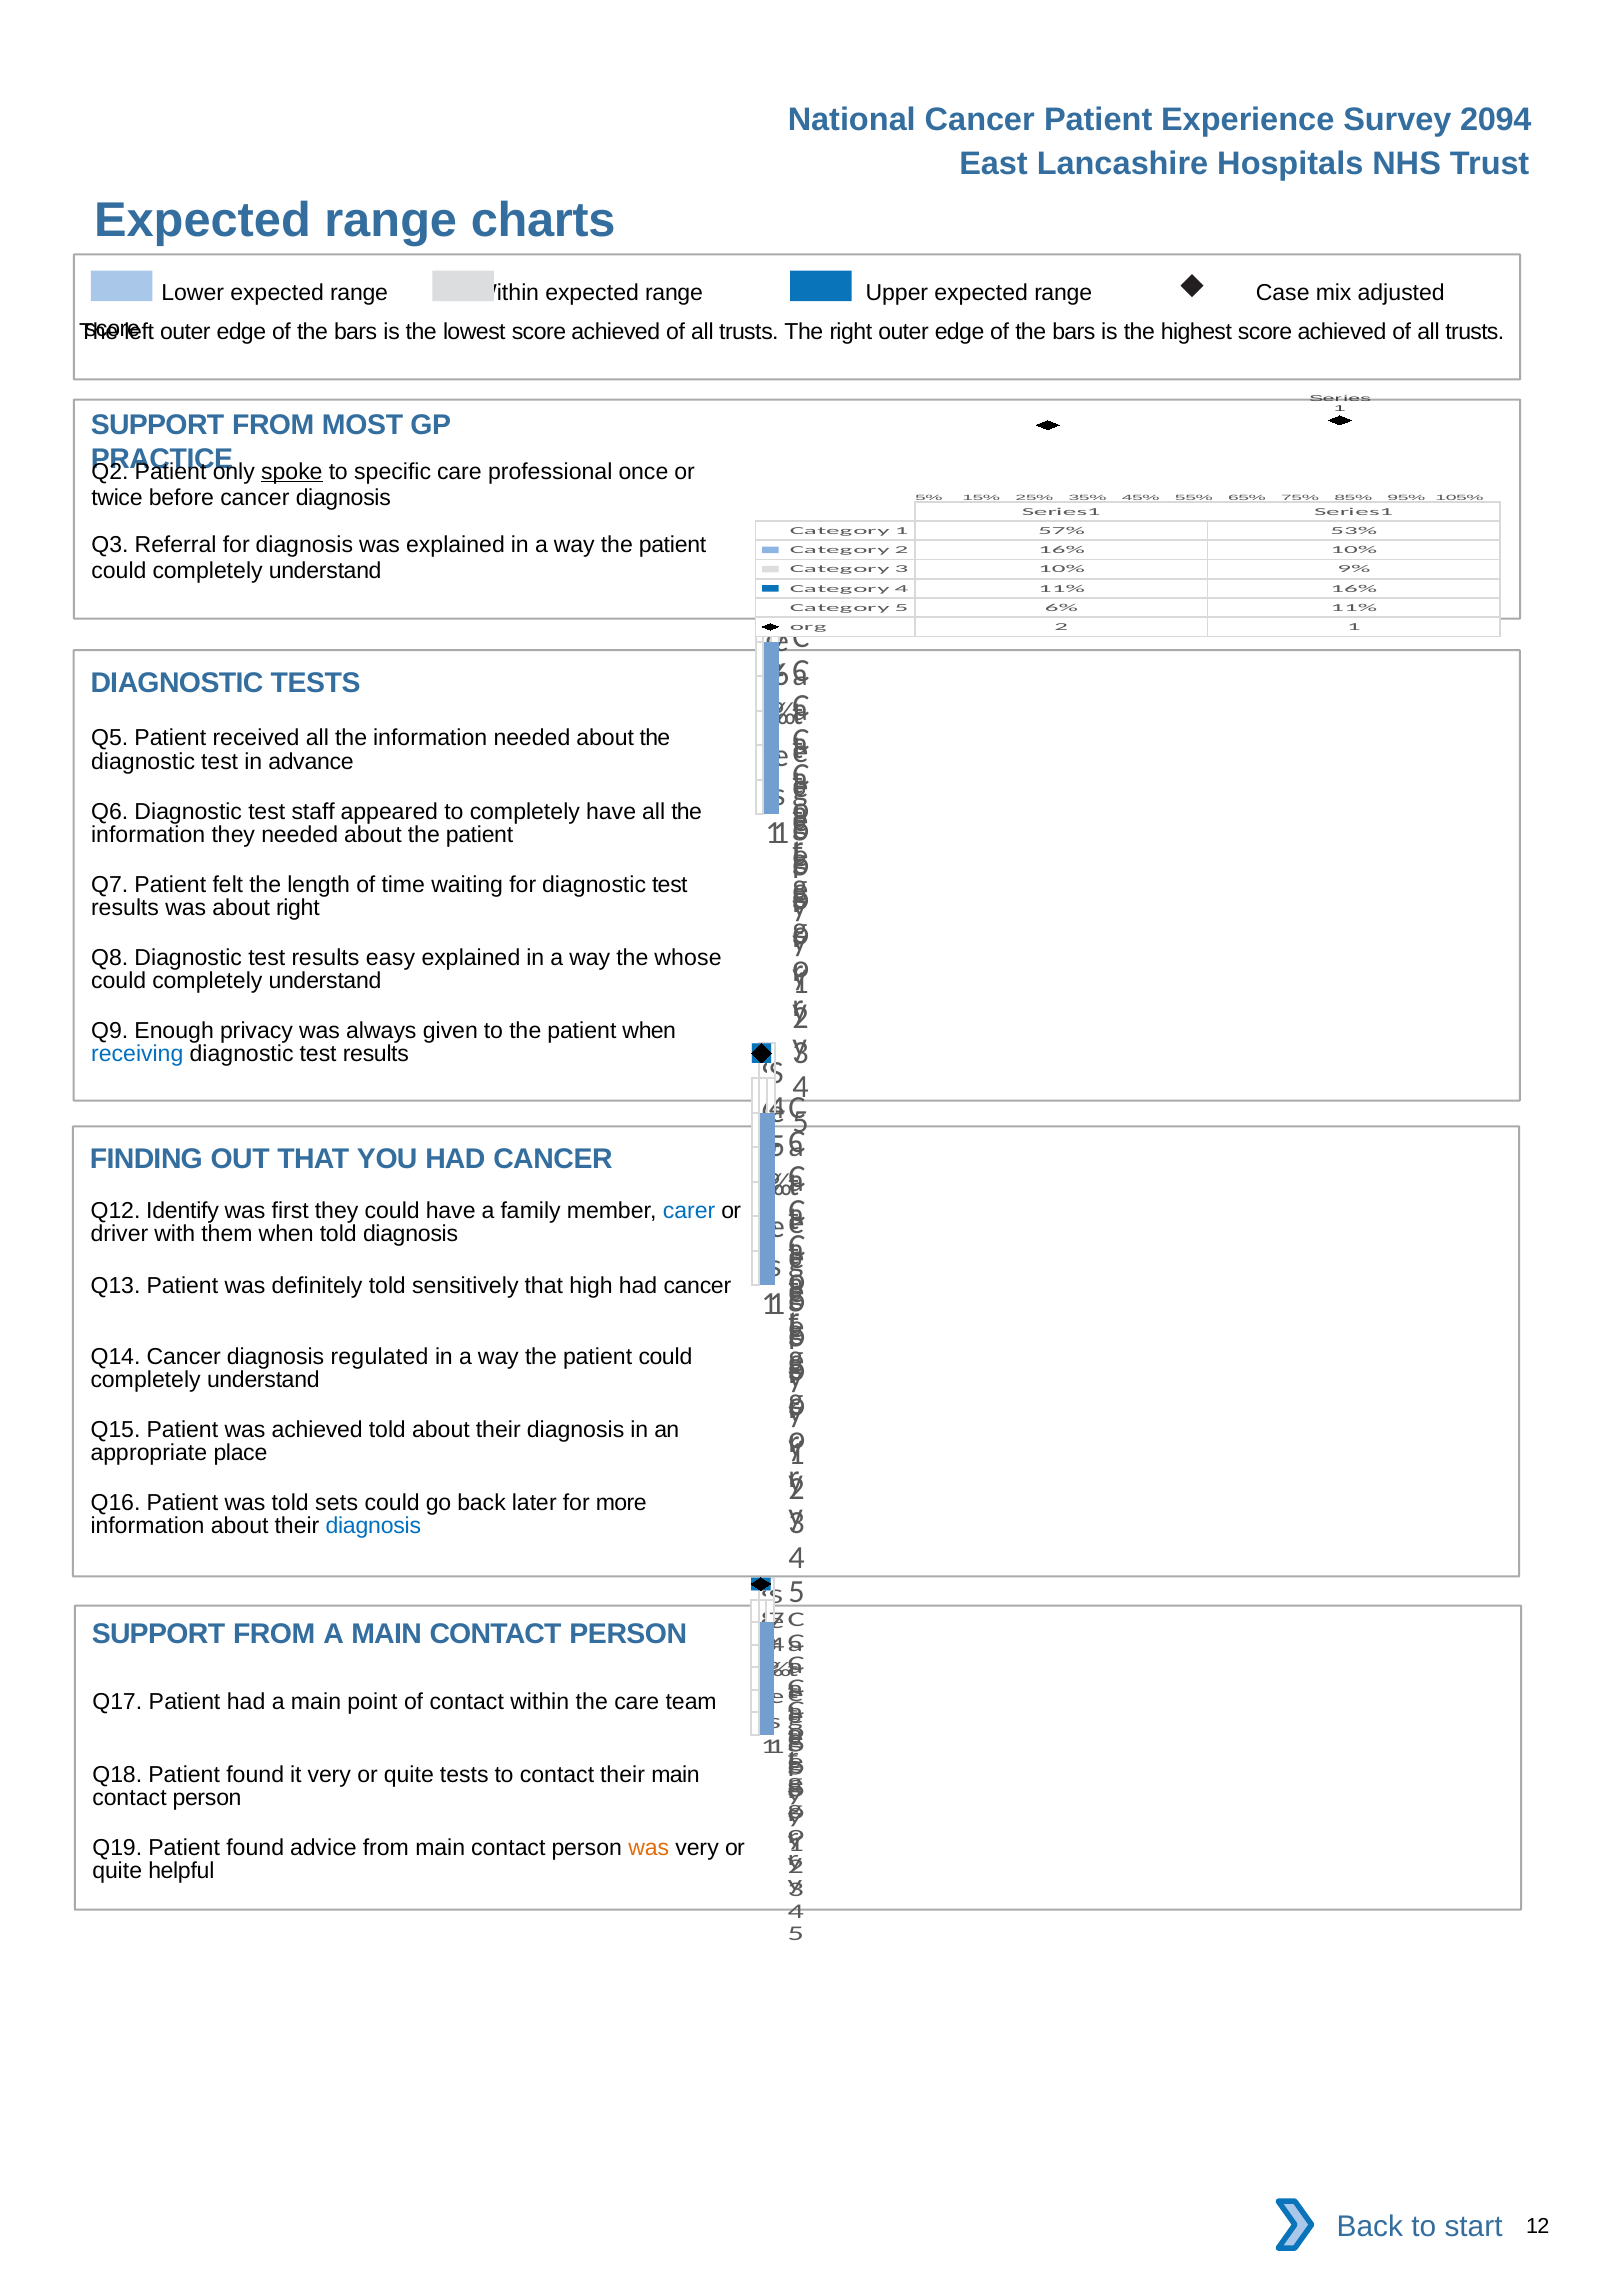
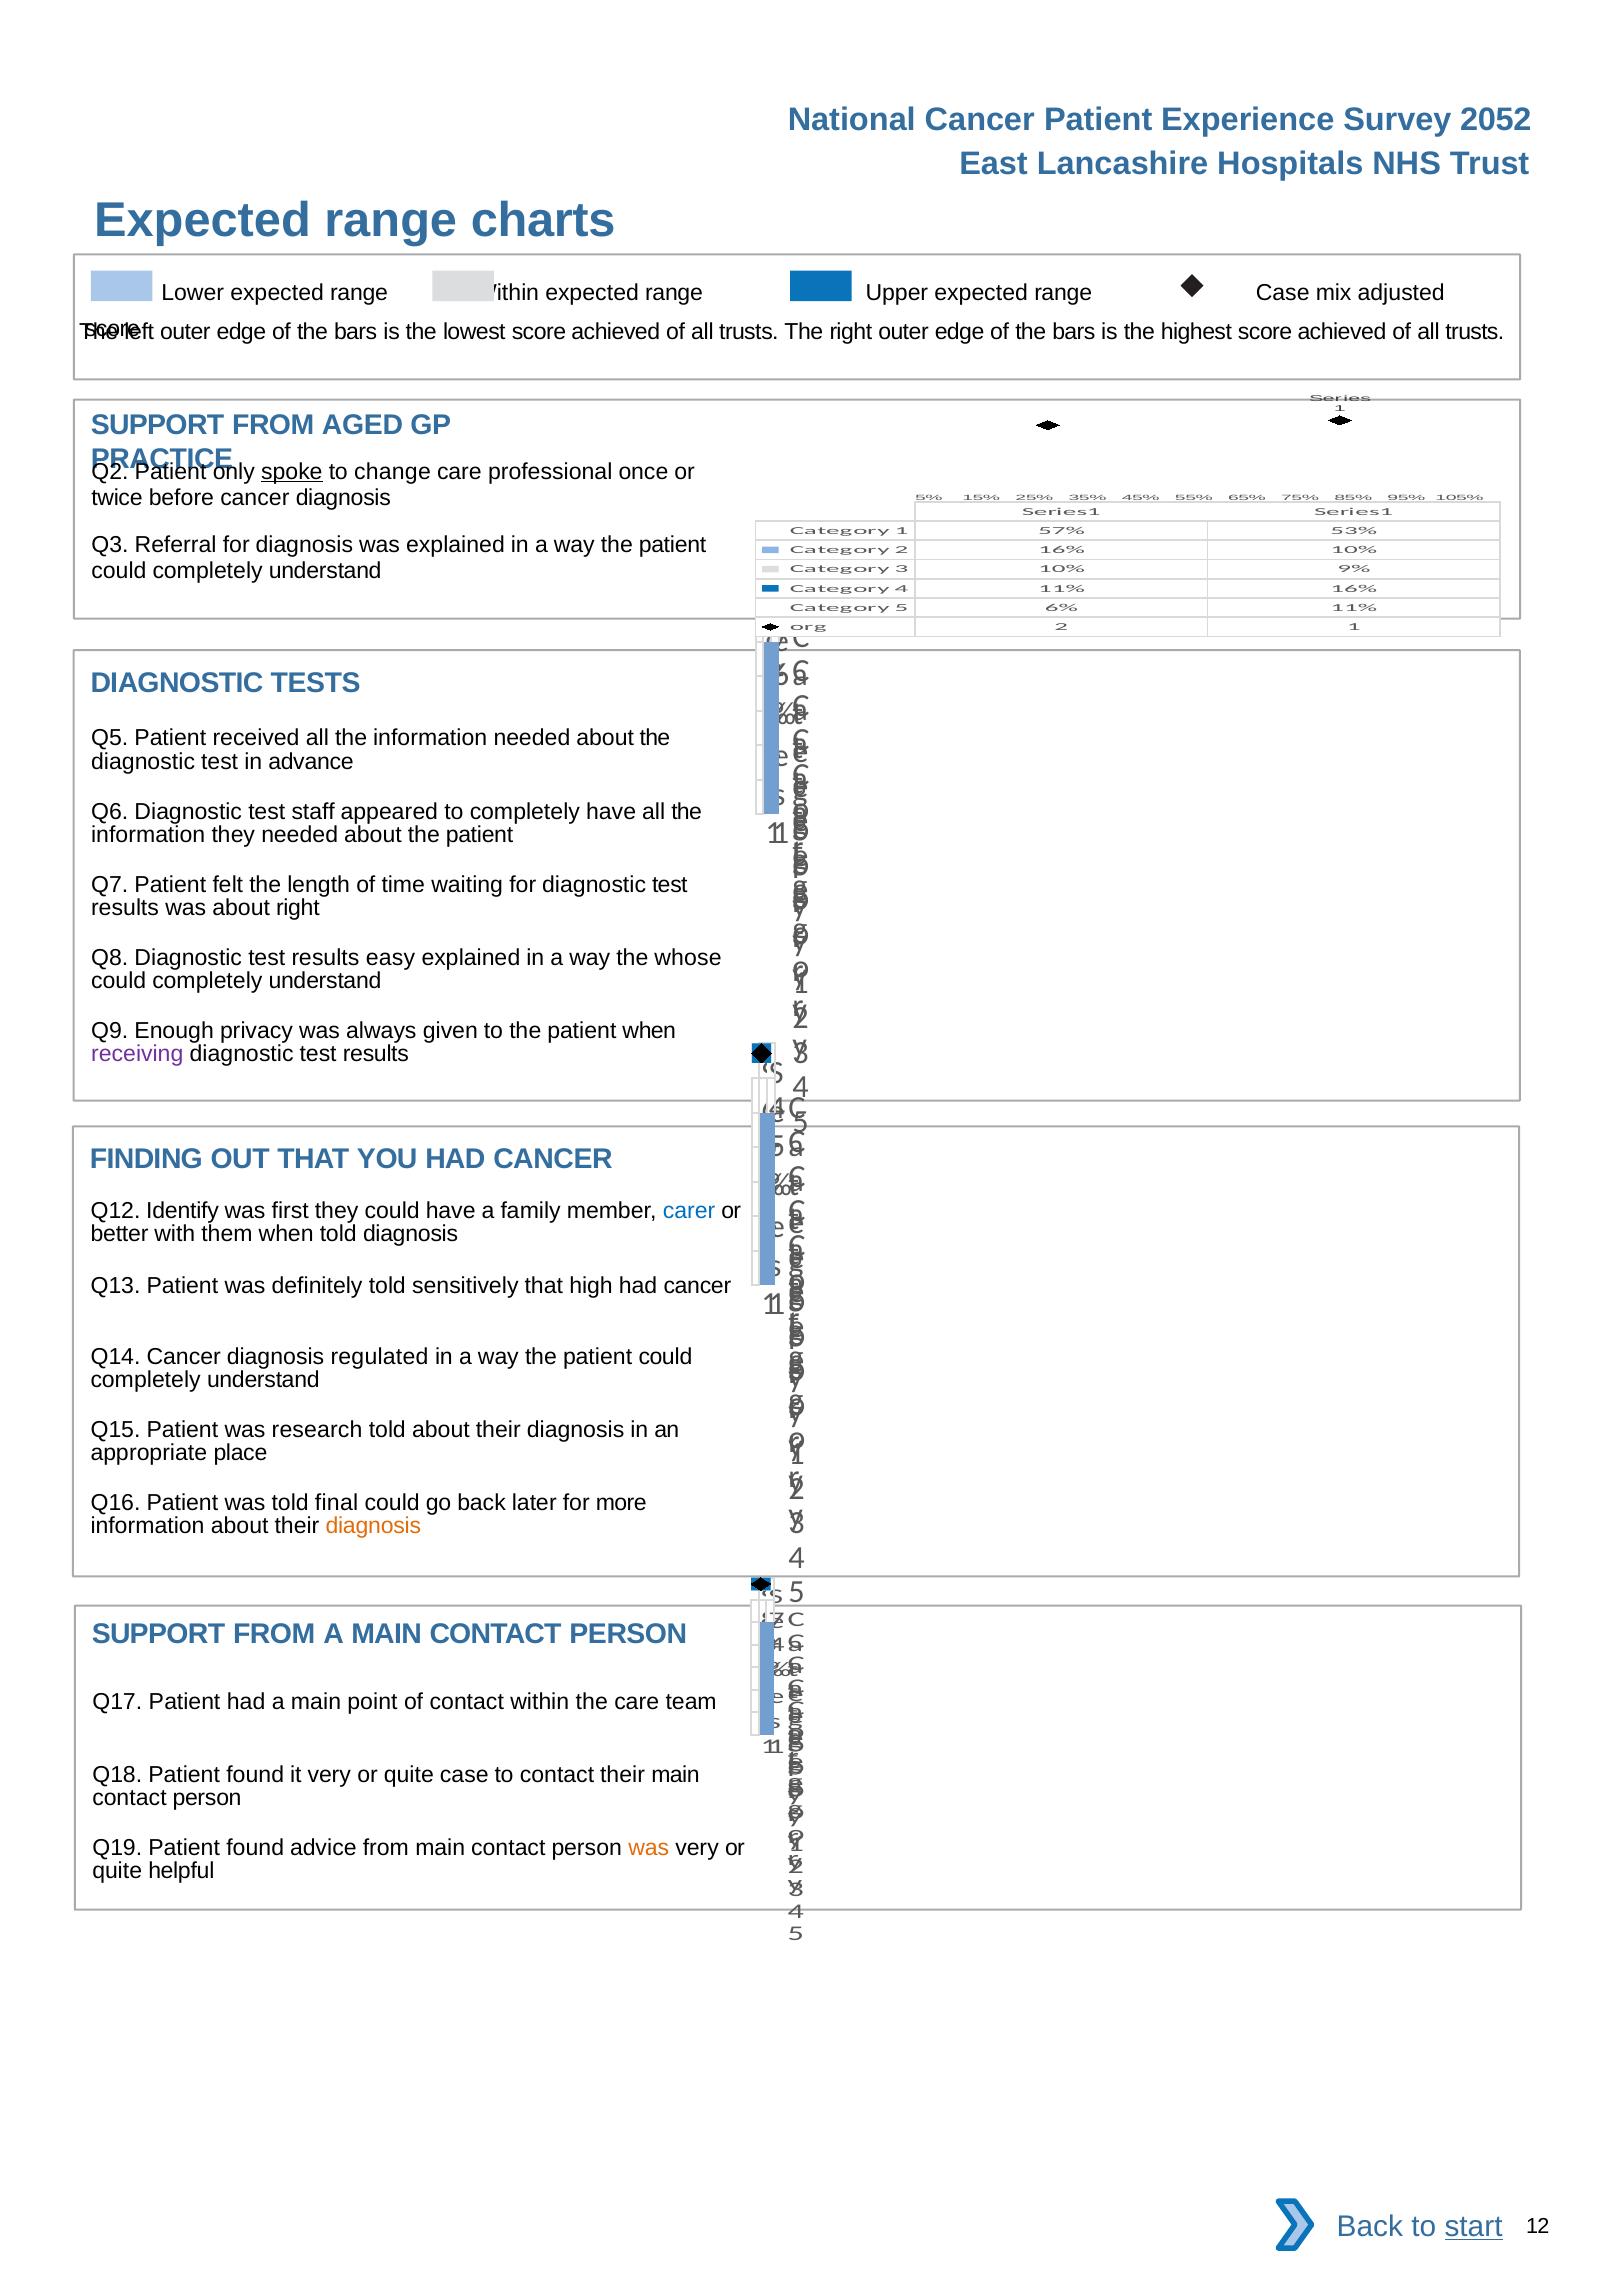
2094: 2094 -> 2052 (1496, 120)
MOST: MOST -> AGED (363, 425)
specific: specific -> change (393, 472)
receiving colour: blue -> purple (137, 1054)
driver: driver -> better (120, 1234)
was achieved: achieved -> research (317, 1429)
sets: sets -> final (337, 1502)
diagnosis colour: blue -> orange (373, 1526)
quite tests: tests -> case (464, 1774)
start underline: none -> present (1474, 2226)
